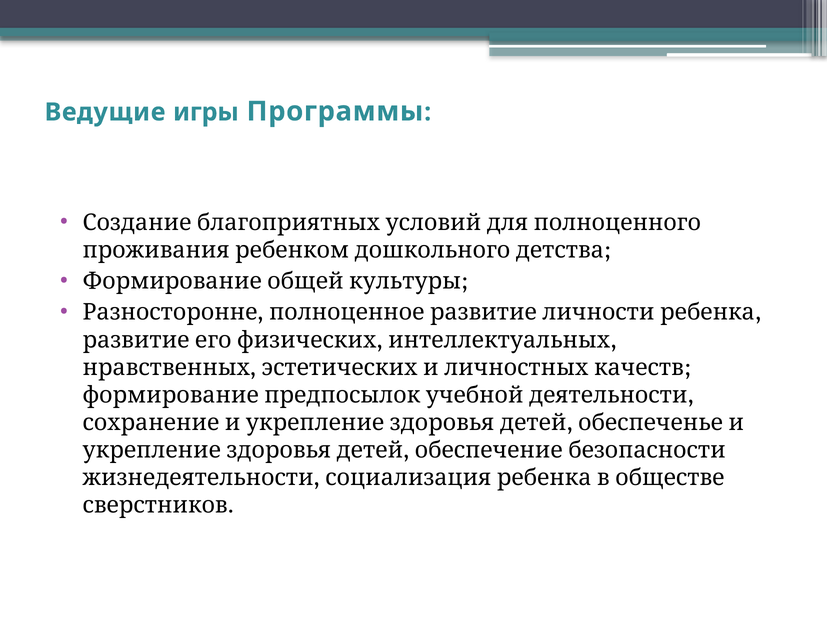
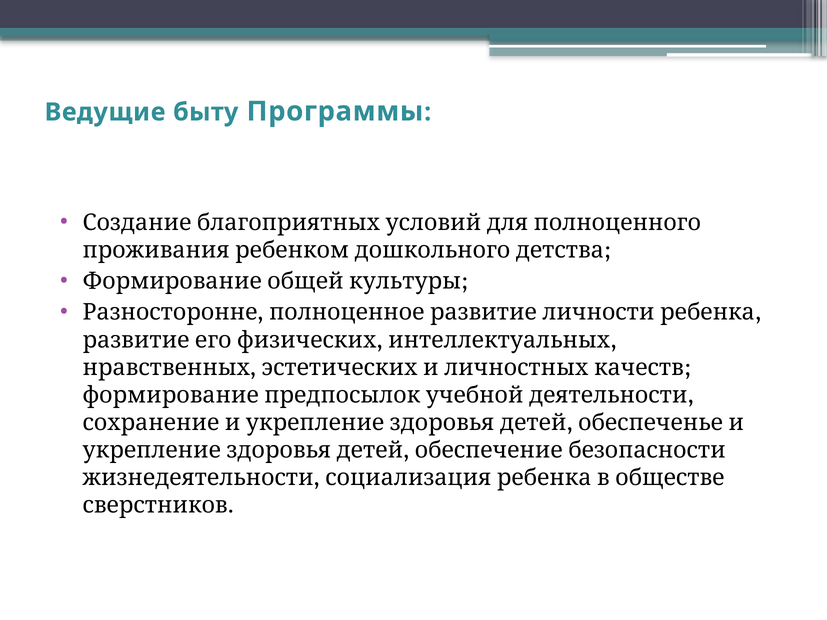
игры: игры -> быту (206, 112)
